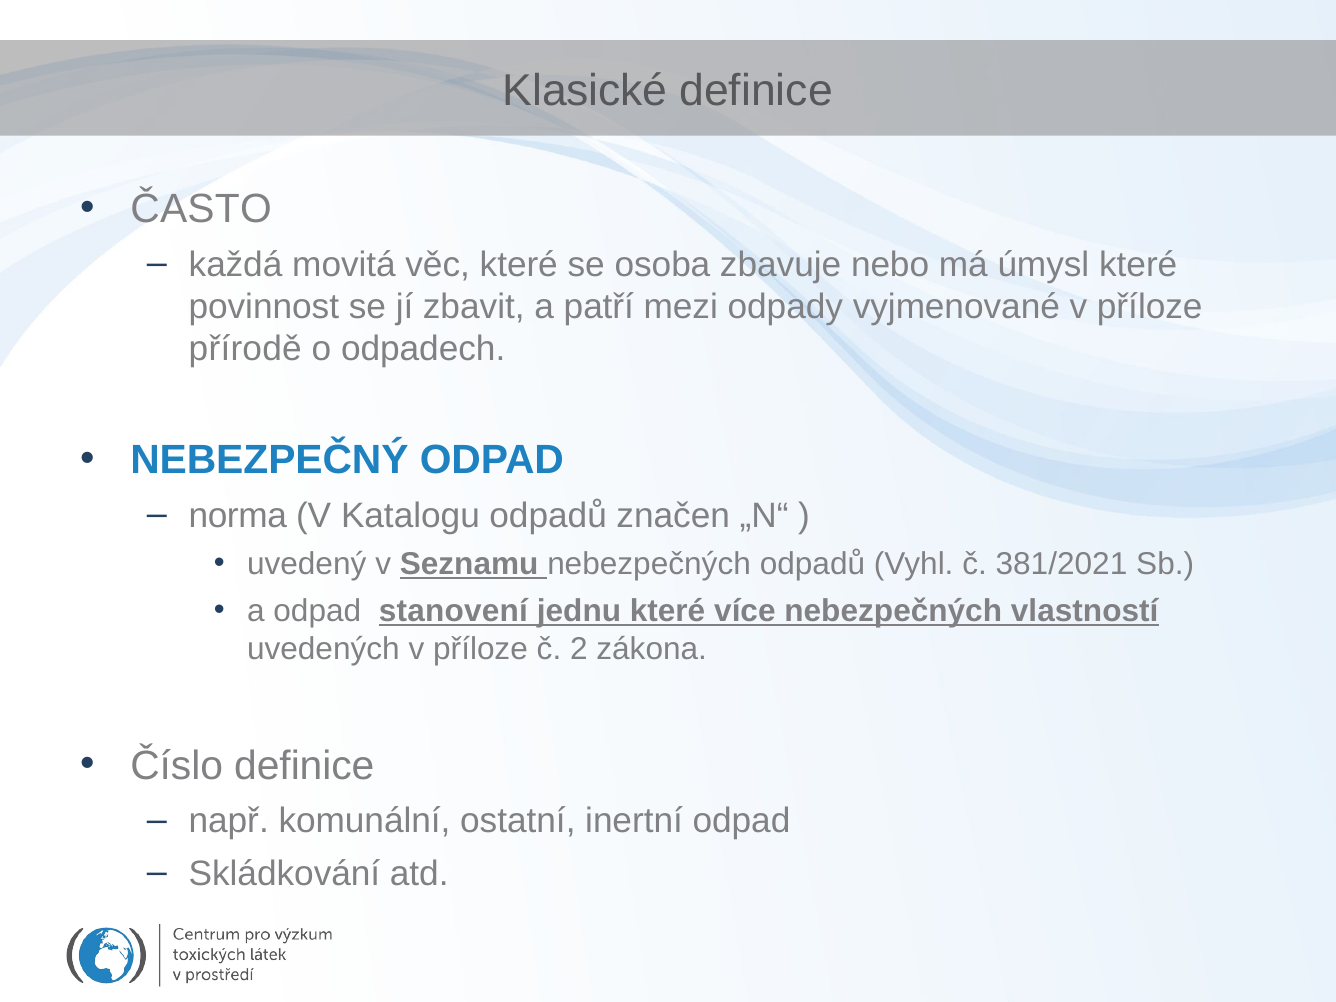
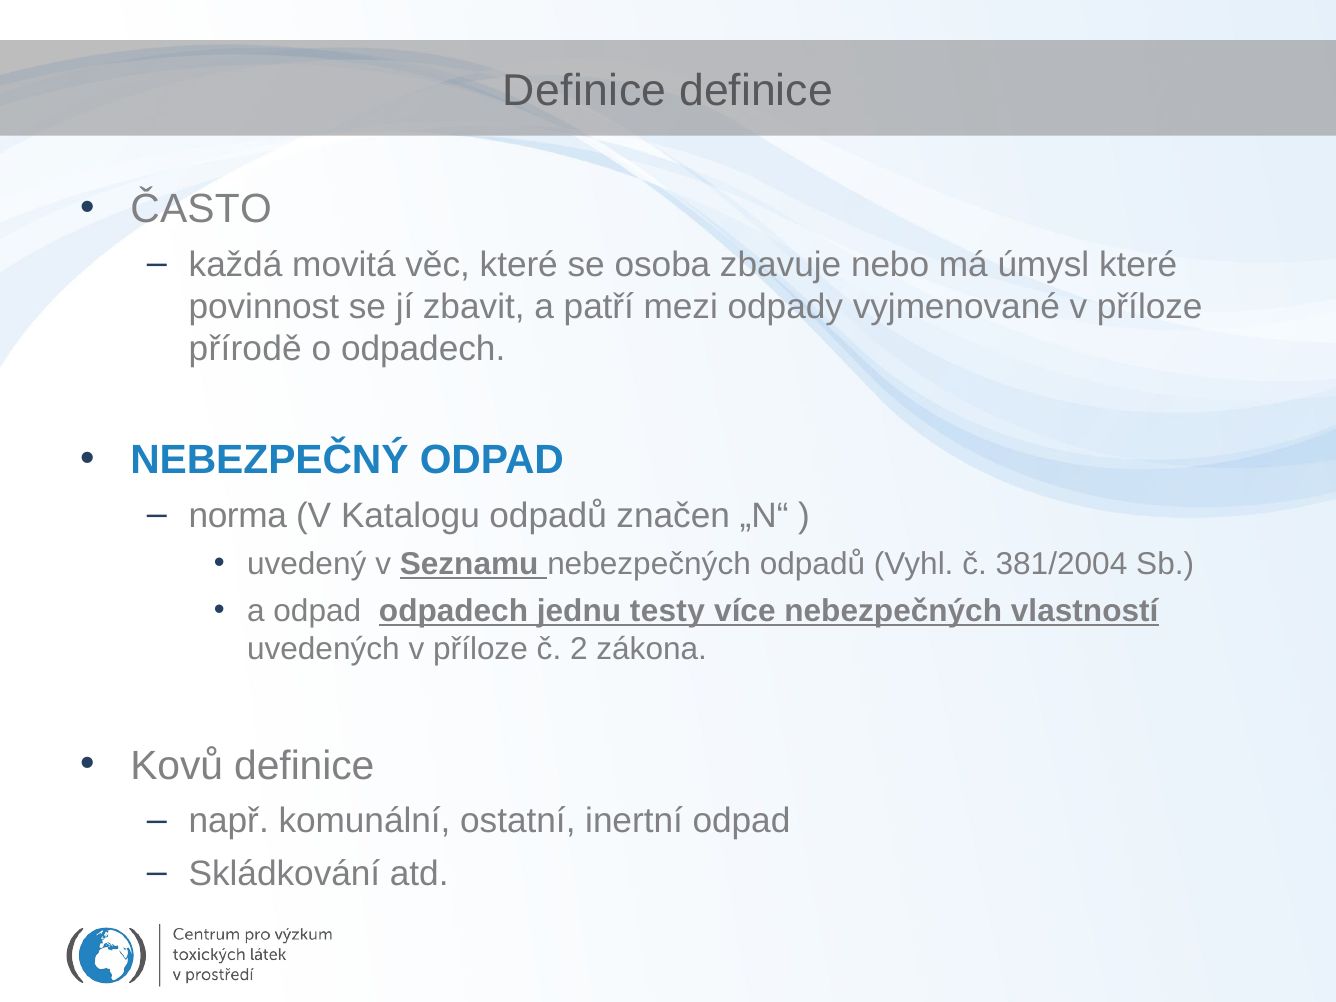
Klasické: Klasické -> Definice (585, 91)
381/2021: 381/2021 -> 381/2004 (1061, 564)
odpad stanovení: stanovení -> odpadech (454, 611)
jednu které: které -> testy (667, 611)
Číslo: Číslo -> Kovů (177, 766)
